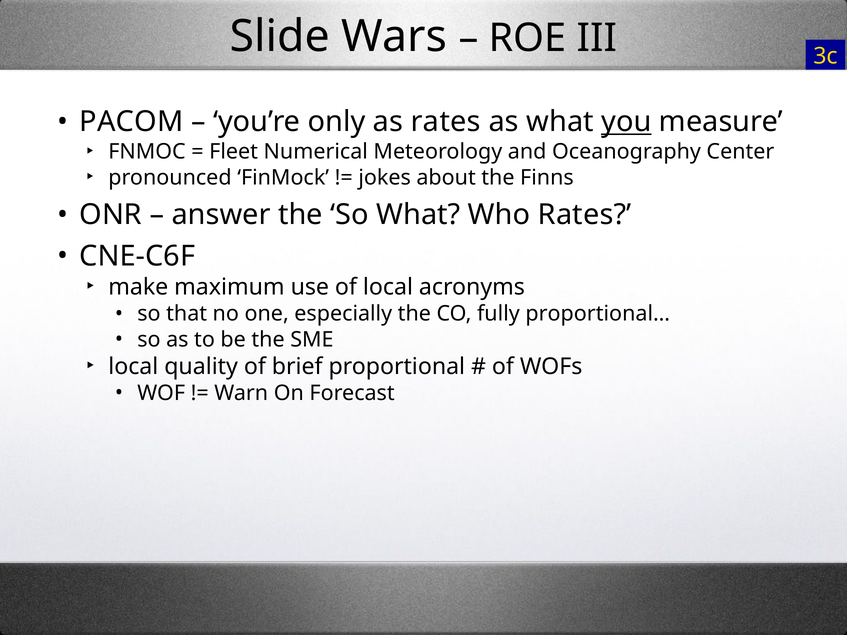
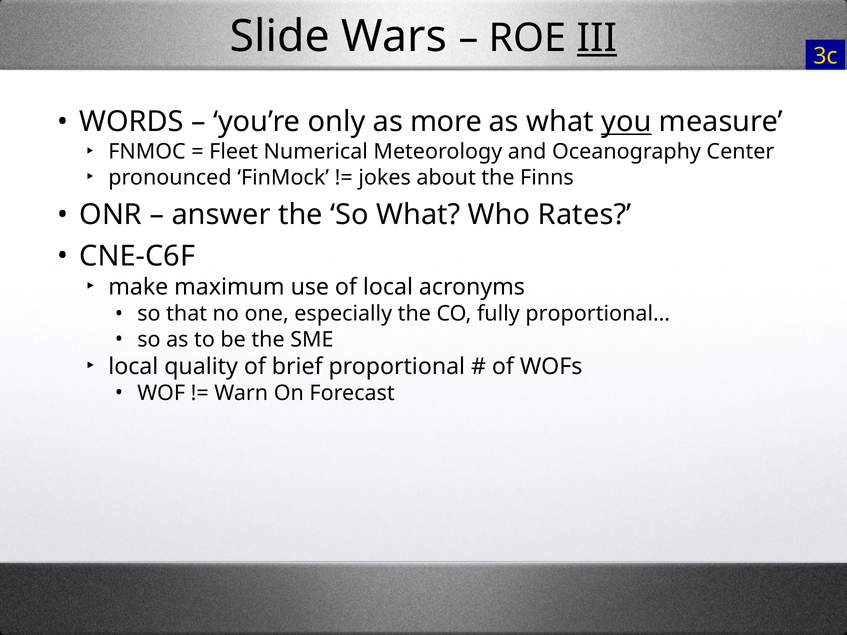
III underline: none -> present (597, 38)
PACOM: PACOM -> WORDS (132, 122)
as rates: rates -> more (446, 122)
